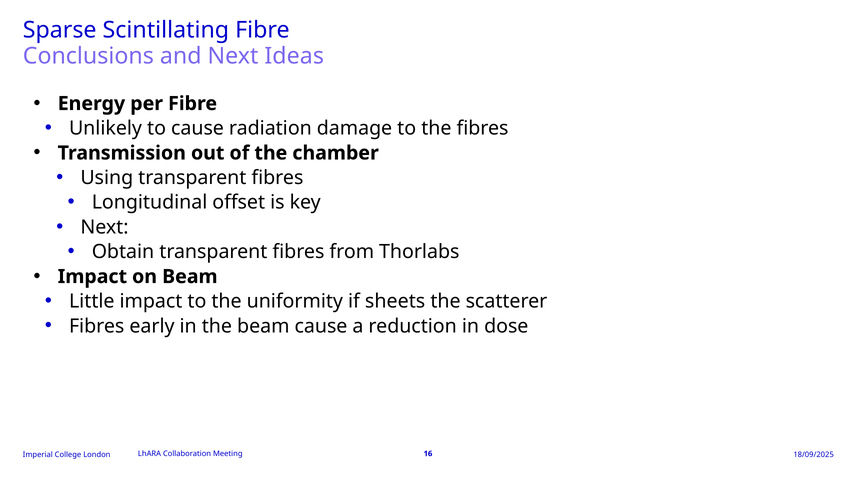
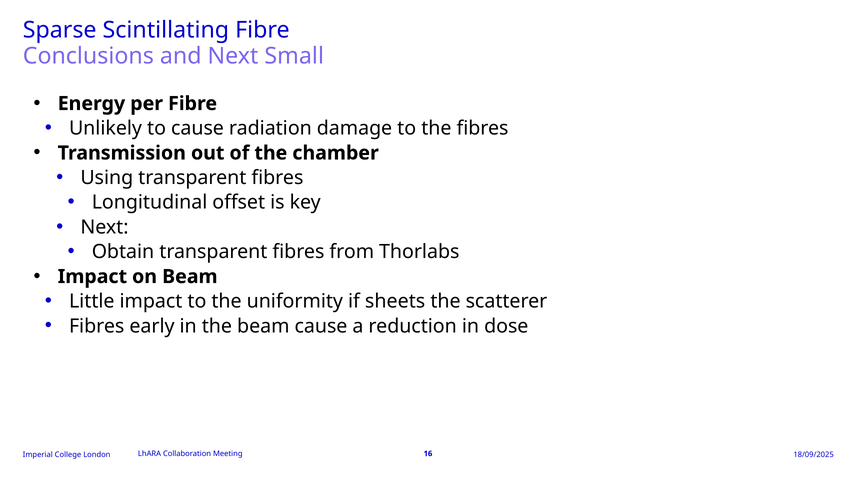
Ideas: Ideas -> Small (294, 56)
